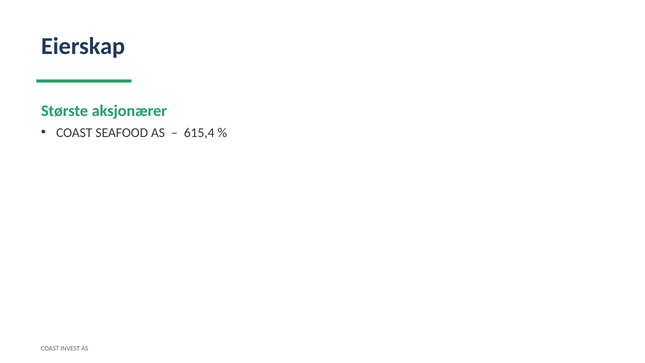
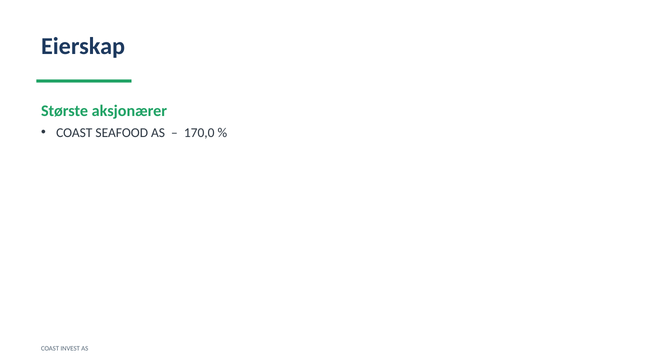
615,4: 615,4 -> 170,0 (199, 133)
